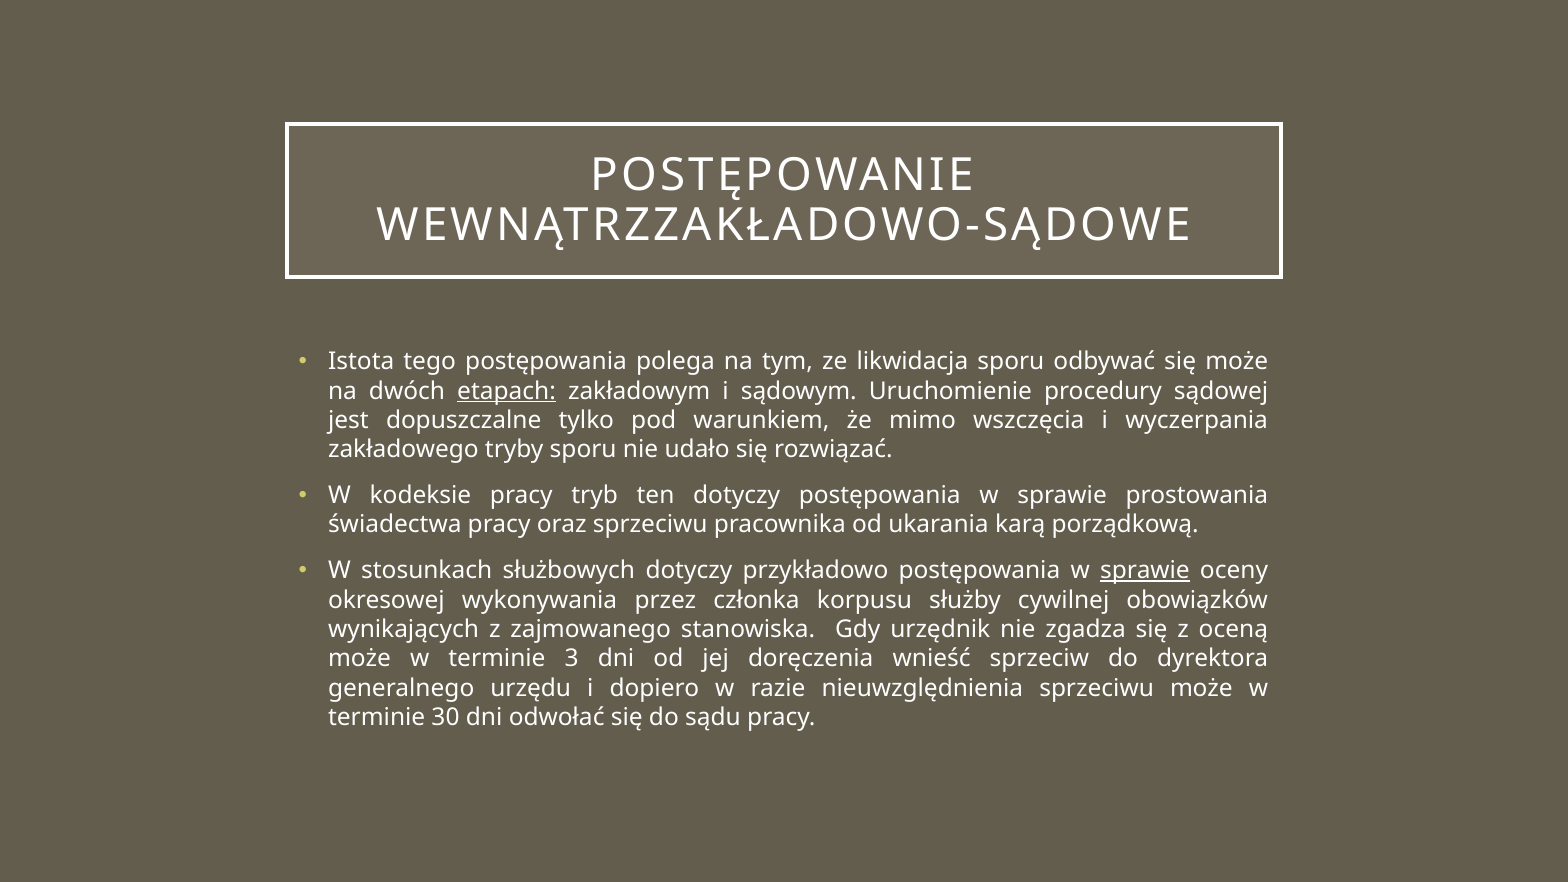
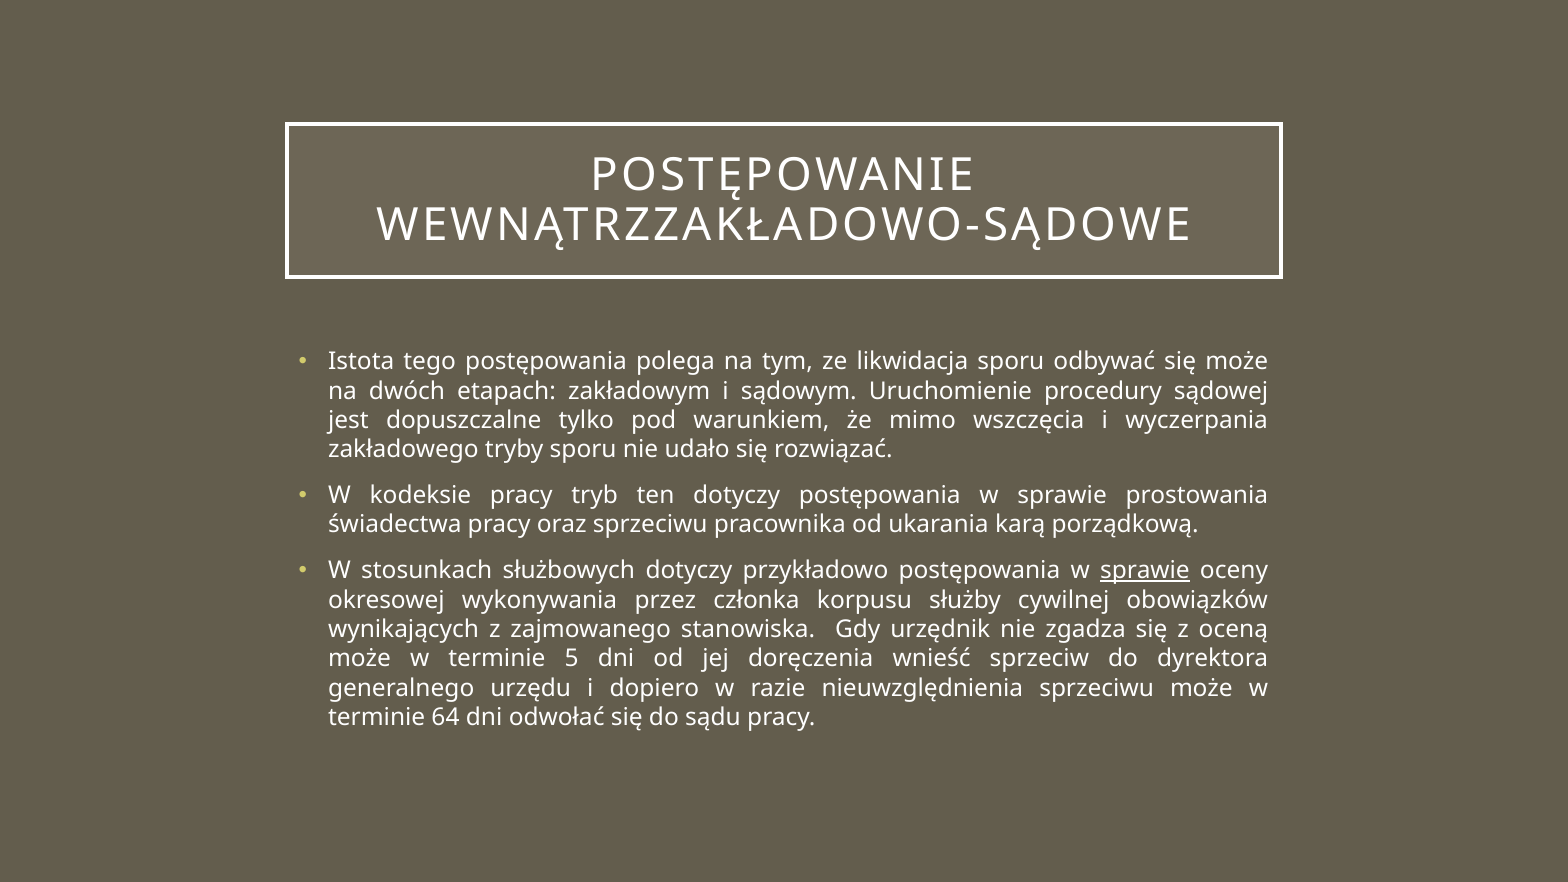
etapach underline: present -> none (507, 391)
3: 3 -> 5 (572, 659)
30: 30 -> 64 (446, 718)
